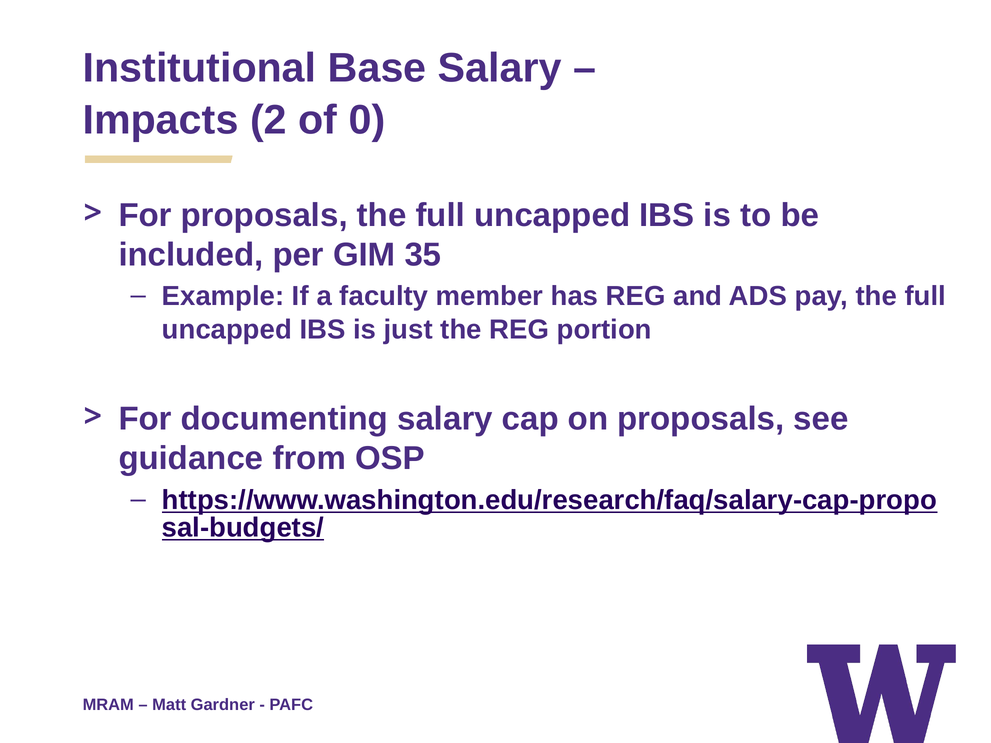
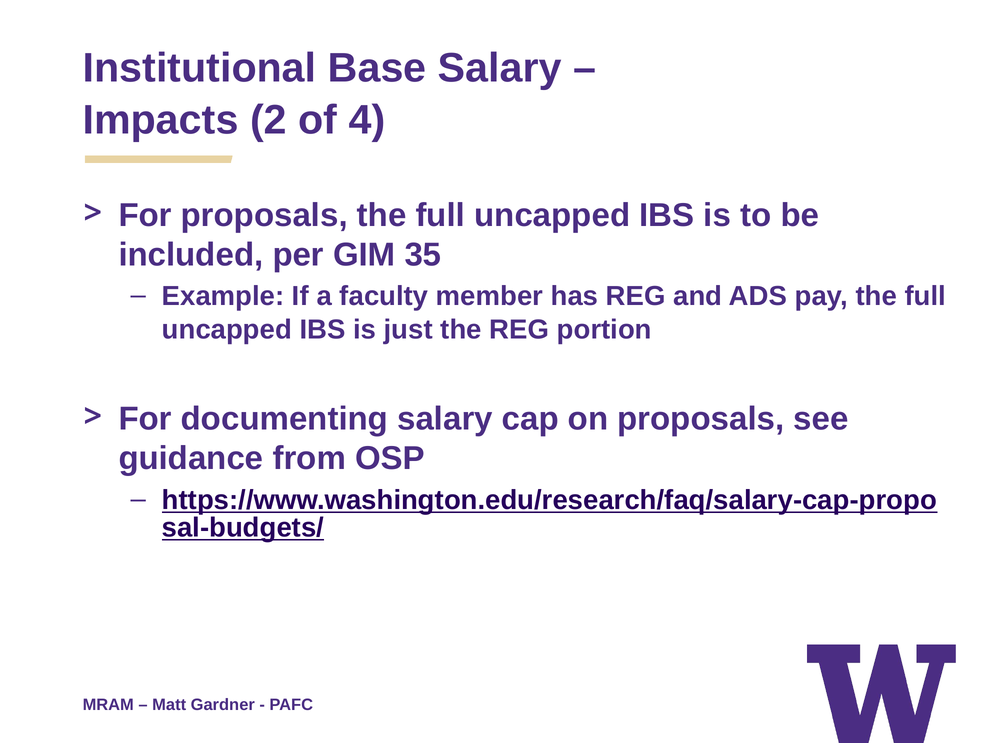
0: 0 -> 4 (367, 120)
